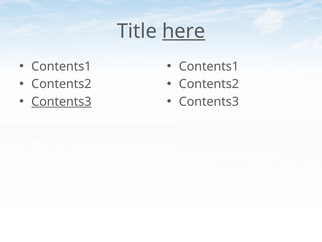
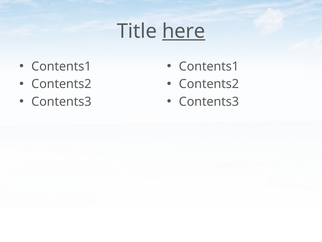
Contents3 underline: present -> none (61, 101)
